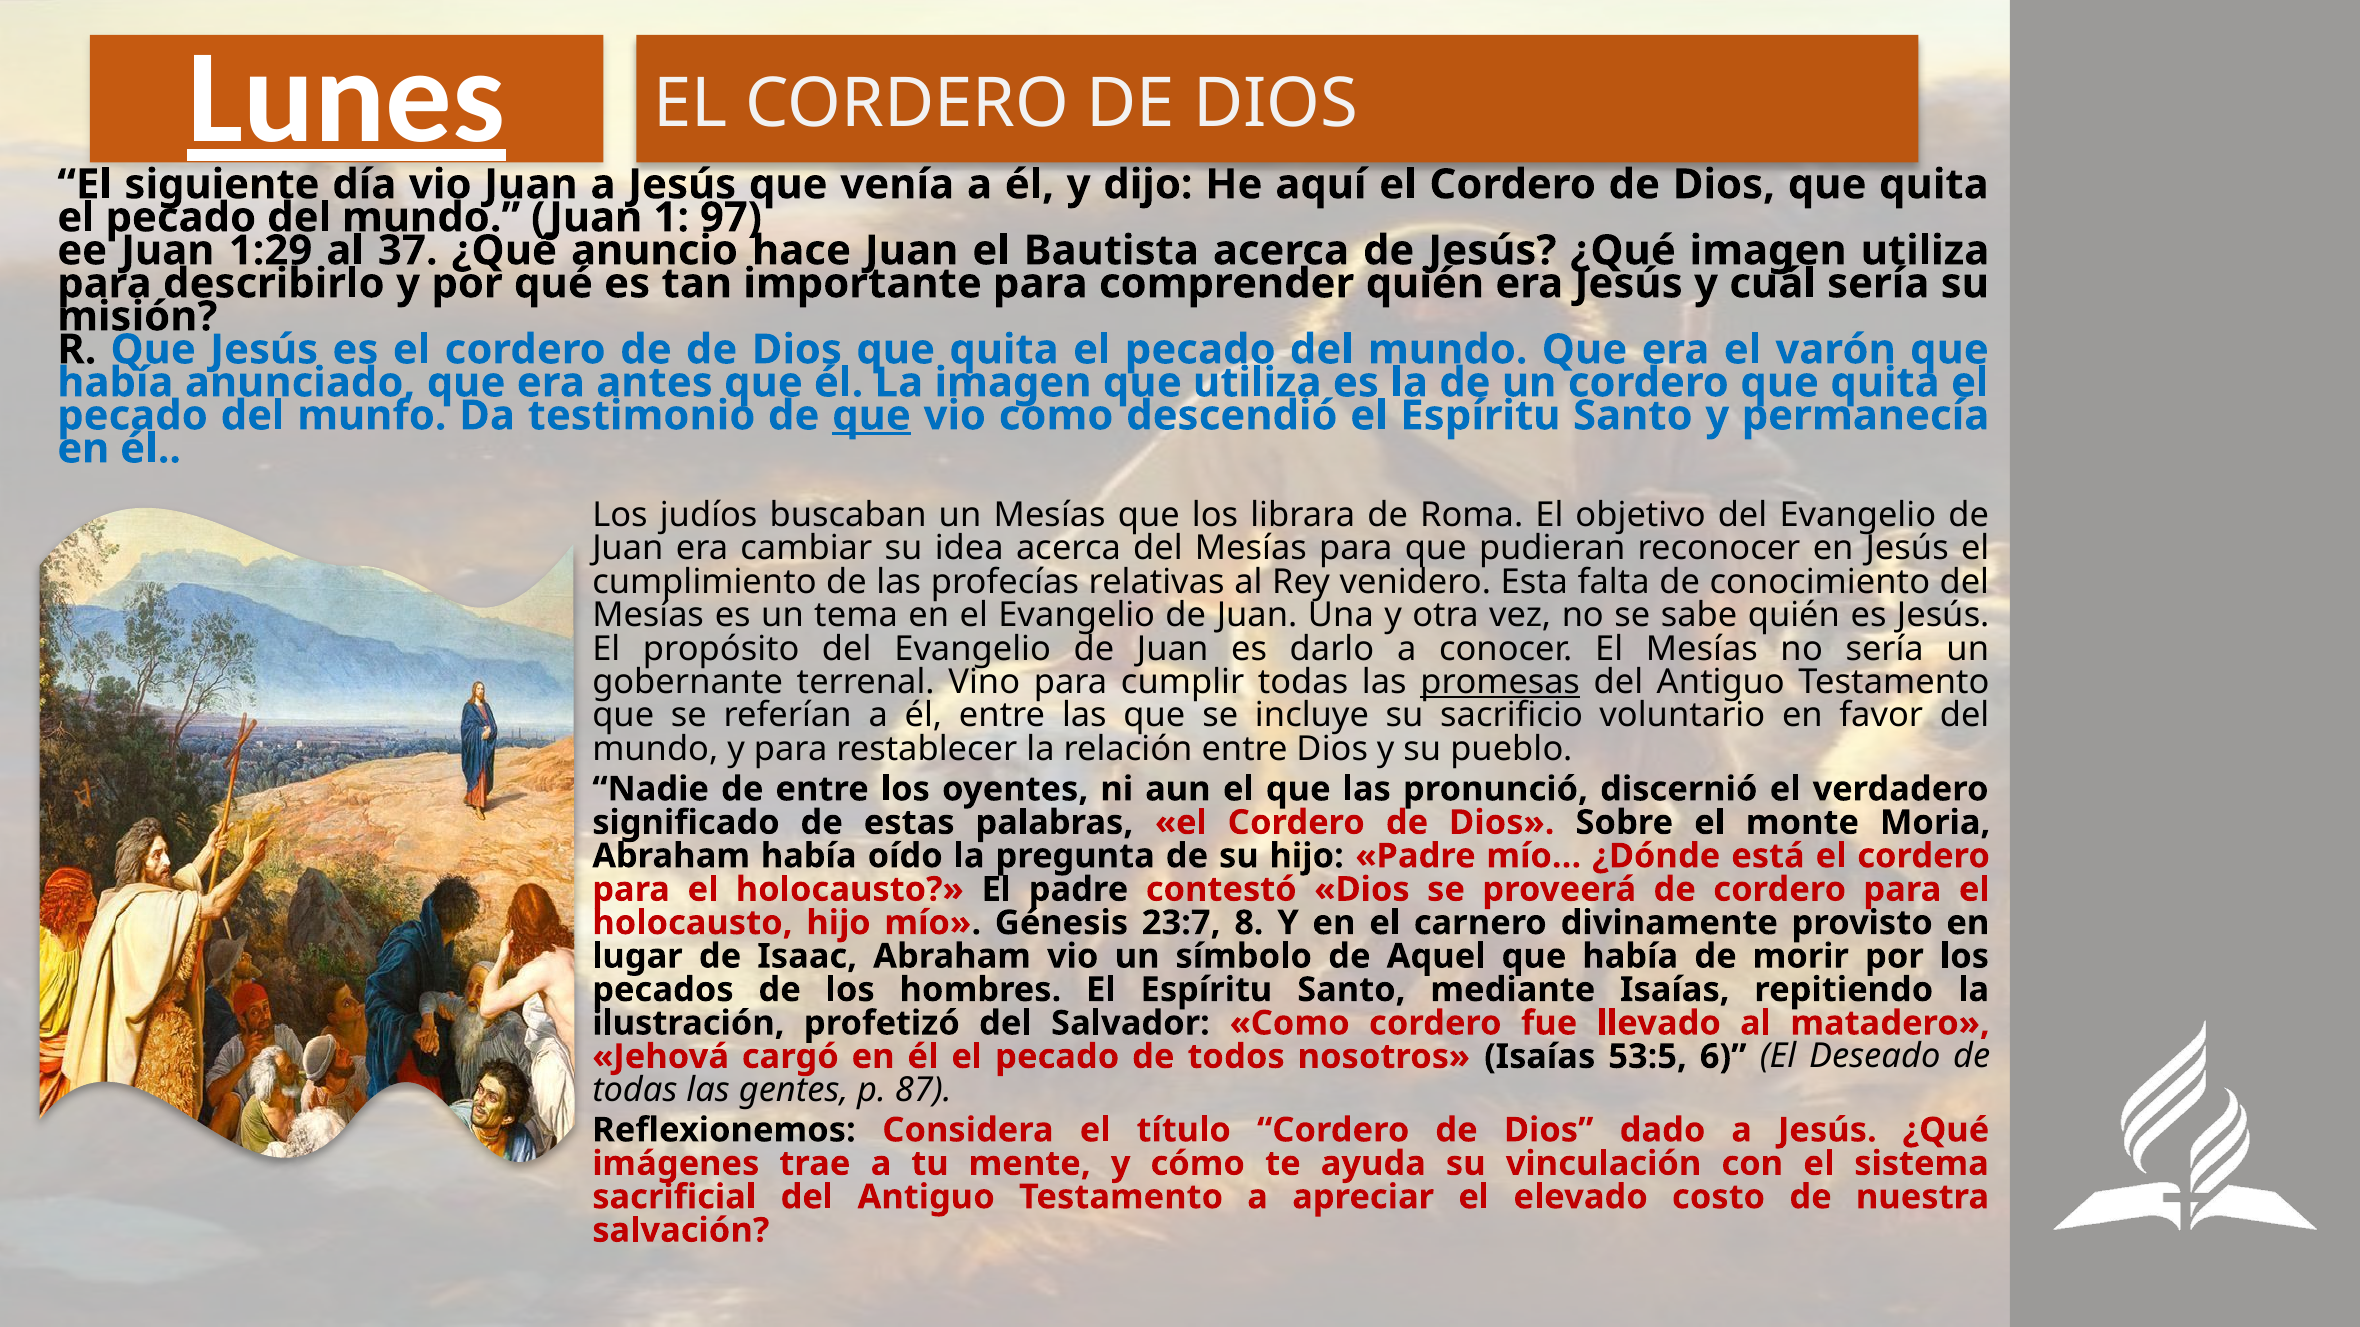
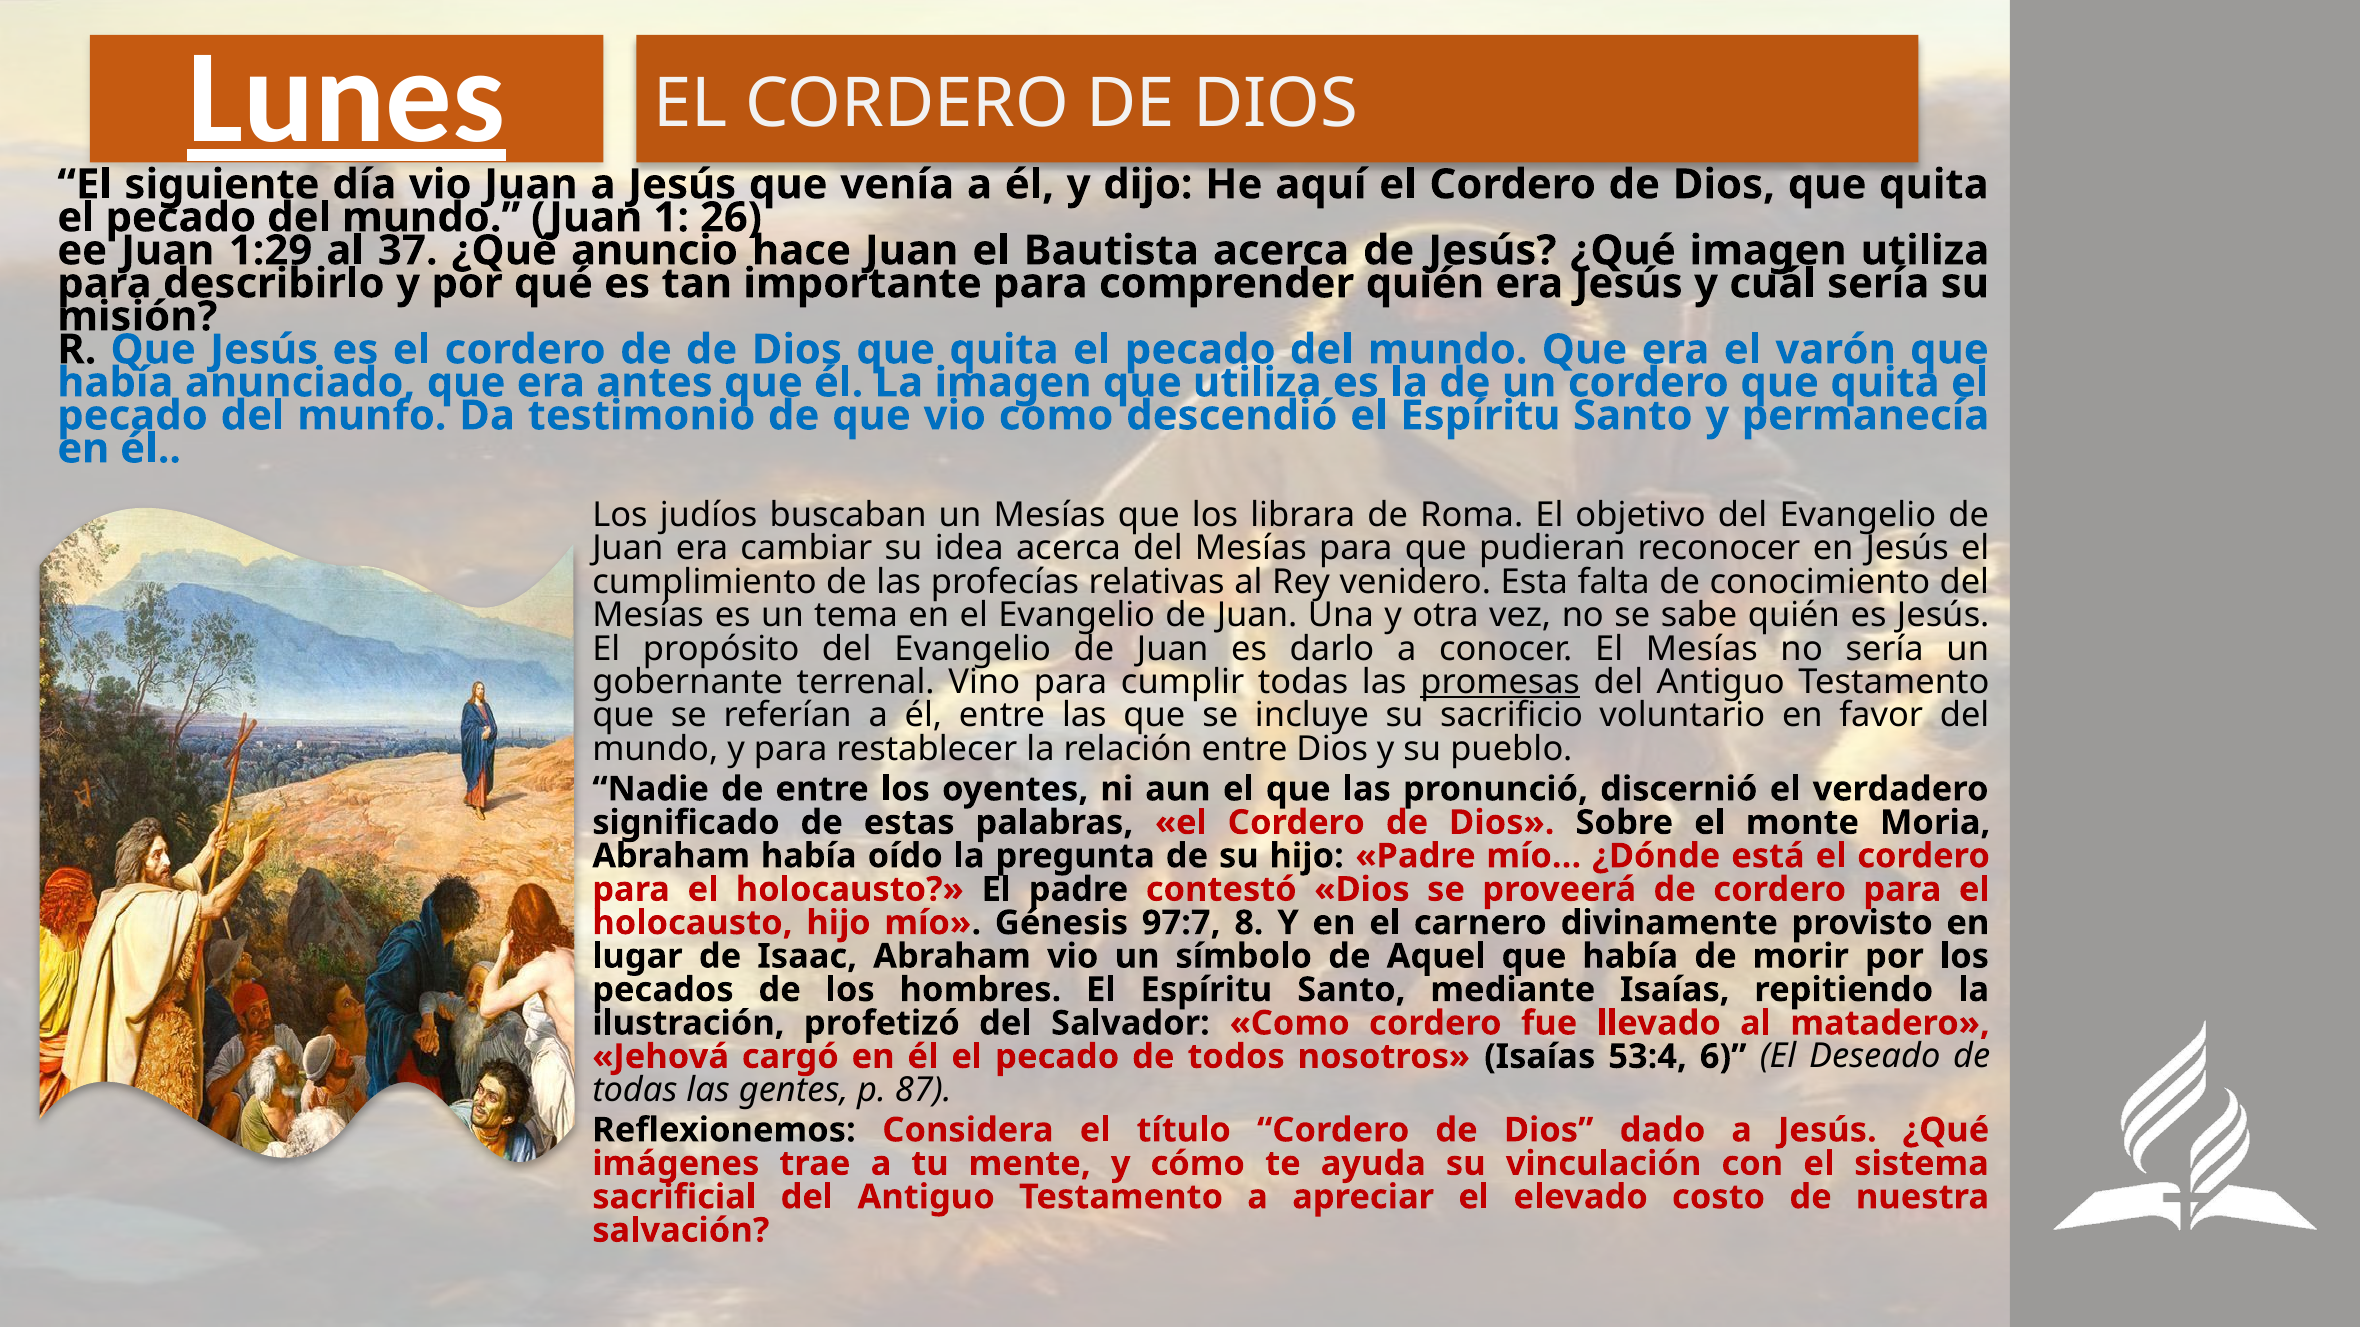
97: 97 -> 26 (731, 218)
que underline: present -> none (871, 416)
23:7: 23:7 -> 97:7 (1181, 923)
53:5: 53:5 -> 53:4 (1648, 1057)
